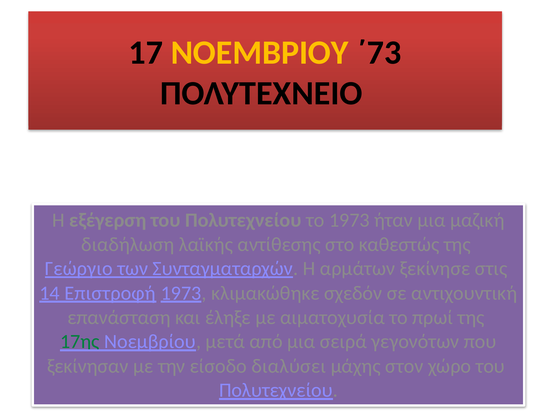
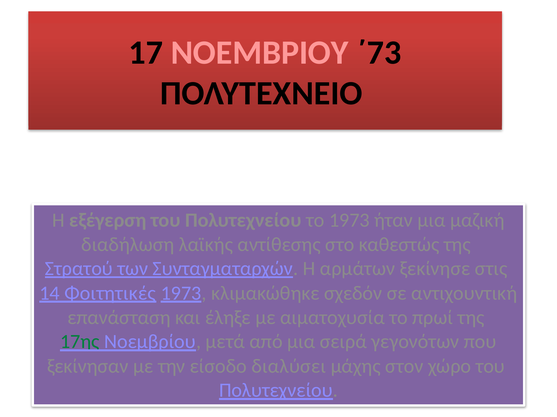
ΝΟΕΜΒΡΙΟΥ colour: yellow -> pink (260, 53)
Γεώργιο: Γεώργιο -> Στρατού (79, 269)
Επιστροφή: Επιστροφή -> Φοιτητικές (110, 294)
